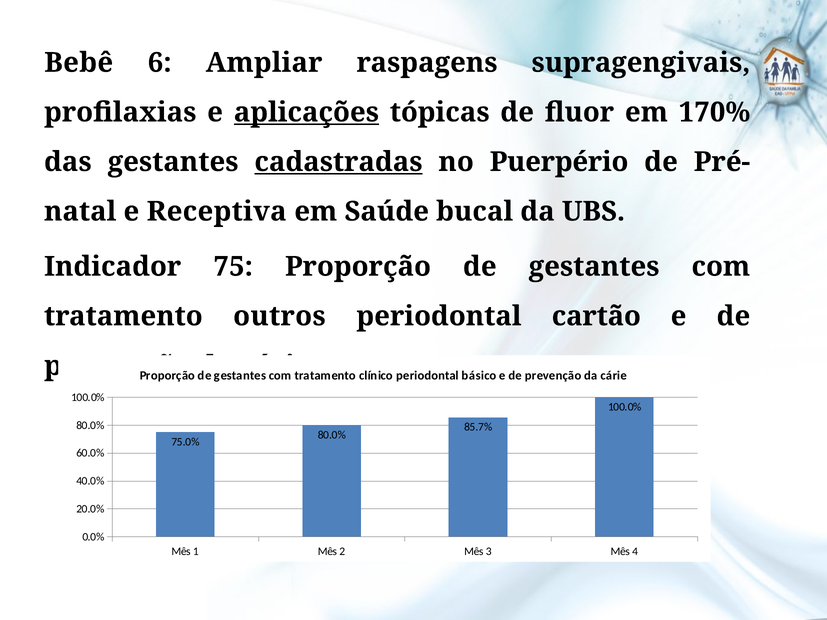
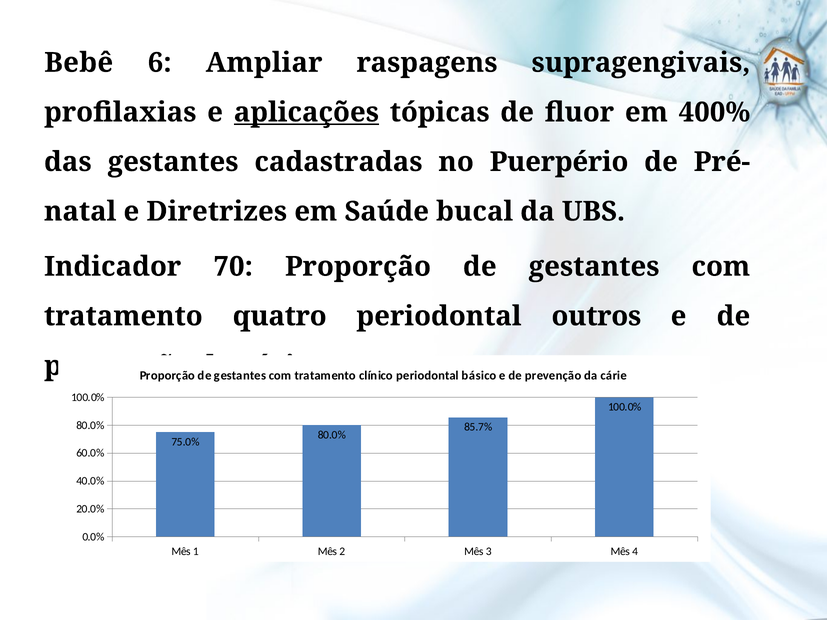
170%: 170% -> 400% (714, 112)
cadastradas underline: present -> none (338, 162)
Receptiva: Receptiva -> Diretrizes (217, 212)
75: 75 -> 70 (233, 267)
outros: outros -> quatro (280, 316)
cartão: cartão -> outros (596, 316)
